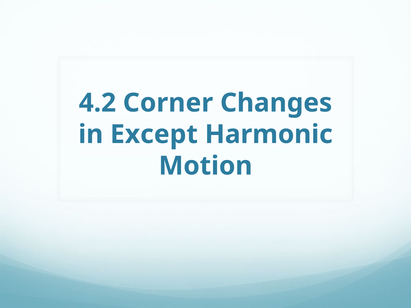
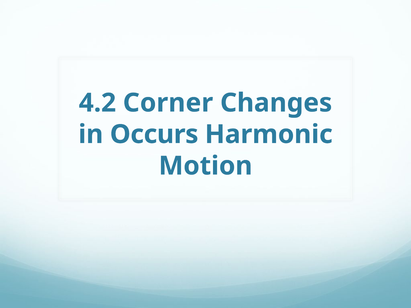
Except: Except -> Occurs (154, 134)
